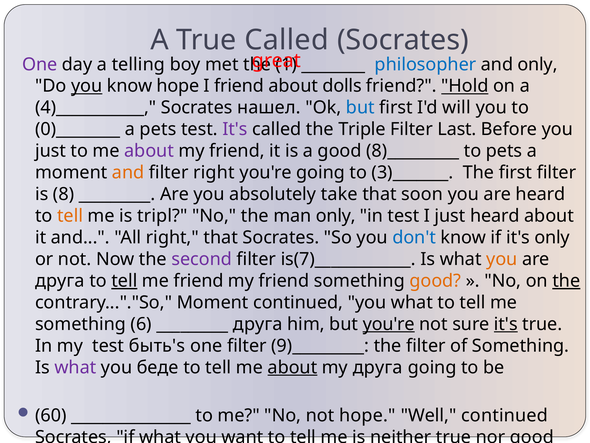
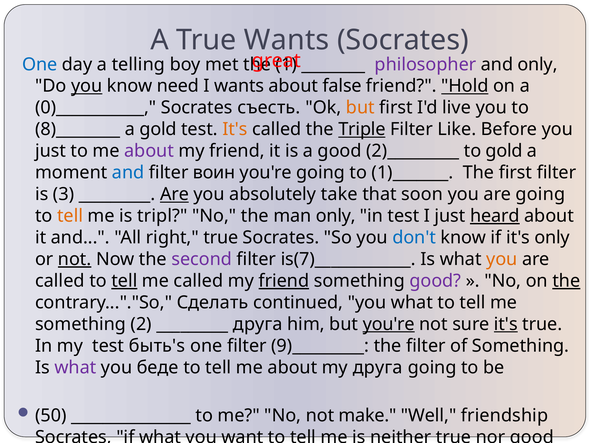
True Called: Called -> Wants (287, 40)
One colour: purple -> blue (40, 64)
philosopher colour: blue -> purple (425, 64)
know hope: hope -> need (178, 86)
I friend: friend -> wants (239, 86)
dolls: dolls -> false (342, 86)
4)___________: 4)___________ -> 0)___________ (96, 108)
нашел: нашел -> съесть (269, 108)
but colour: blue -> orange (360, 108)
will: will -> live (457, 108)
0)________: 0)________ -> 8)________ (78, 129)
a pets: pets -> gold (158, 129)
It's colour: purple -> orange (235, 129)
Triple underline: none -> present (362, 129)
Last: Last -> Like (457, 129)
8)_________: 8)_________ -> 2)_________ (413, 151)
to pets: pets -> gold (504, 151)
and colour: orange -> blue (128, 172)
filter right: right -> воин (214, 172)
3)_______: 3)_______ -> 1)_______ (413, 172)
8: 8 -> 3 (64, 194)
Are underline: none -> present (175, 194)
are heard: heard -> going (540, 194)
heard underline: none -> present (495, 216)
right that: that -> true (221, 237)
not underline: none -> present (75, 259)
друга: друга -> called (60, 281)
me friend: friend -> called (198, 281)
friend underline: none -> present (284, 281)
good colour: orange -> purple (435, 281)
contrary..."."So Moment: Moment -> Сделать (213, 302)
6: 6 -> 2 (141, 324)
about underline: present -> none (292, 367)
60: 60 -> 50 (51, 415)
not hope: hope -> make (368, 415)
Well continued: continued -> friendship (505, 415)
